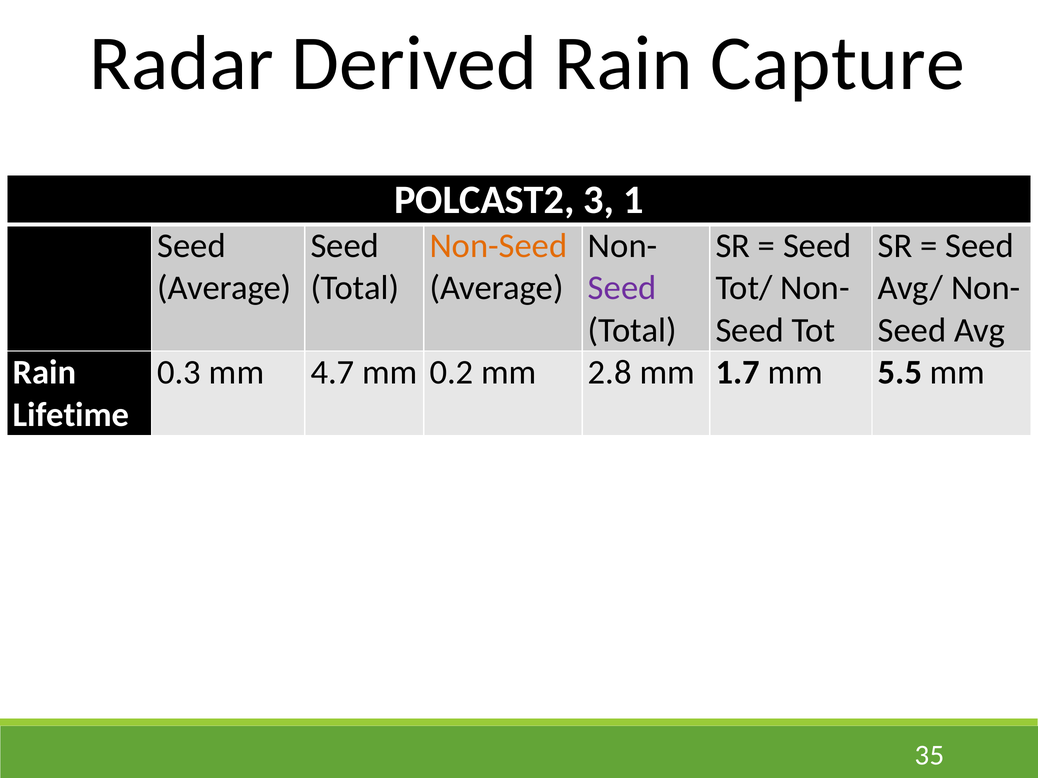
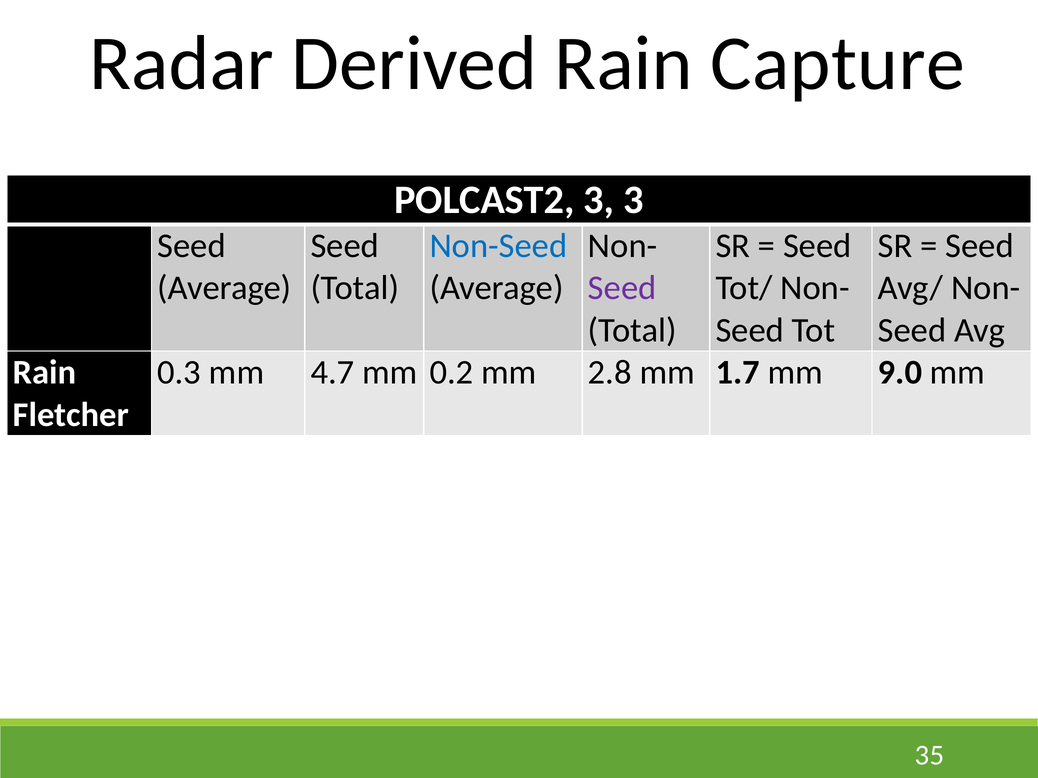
3 1: 1 -> 3 (634, 200)
Non-Seed colour: orange -> blue (498, 246)
5.5: 5.5 -> 9.0 (900, 373)
Lifetime: Lifetime -> Fletcher (71, 415)
